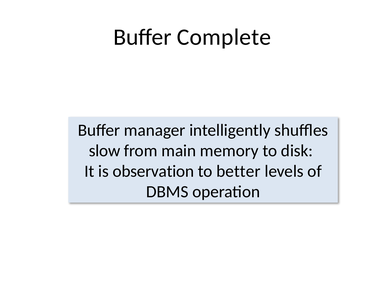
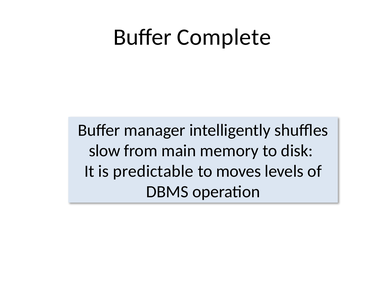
observation: observation -> predictable (153, 172)
better: better -> moves (239, 172)
